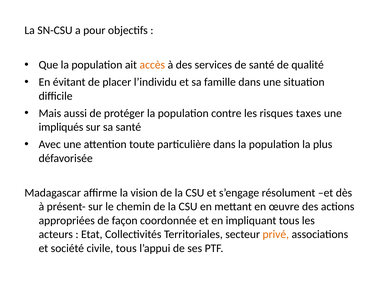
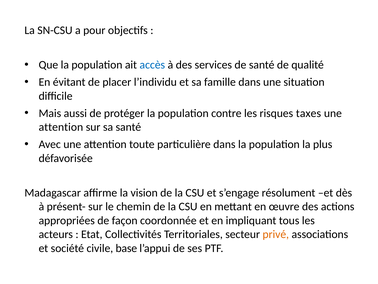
accès colour: orange -> blue (152, 65)
impliqués: impliqués -> attention (61, 127)
civile tous: tous -> base (126, 248)
